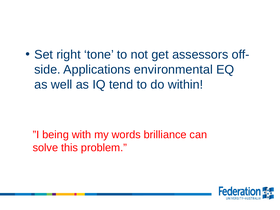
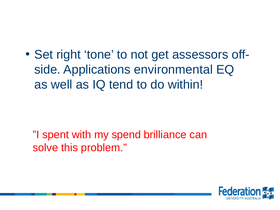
being: being -> spent (56, 135)
words: words -> spend (126, 135)
